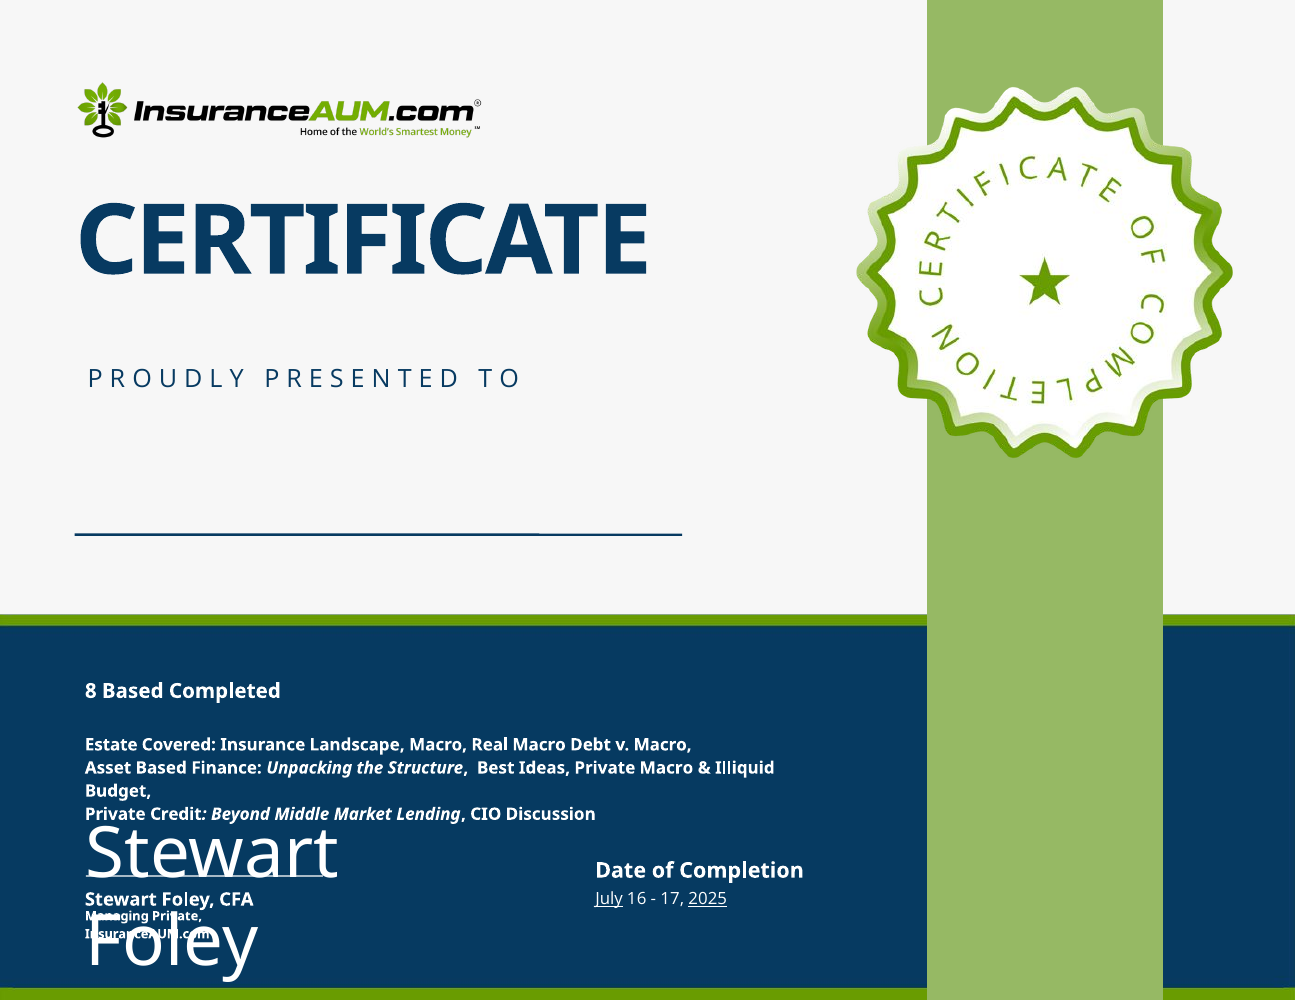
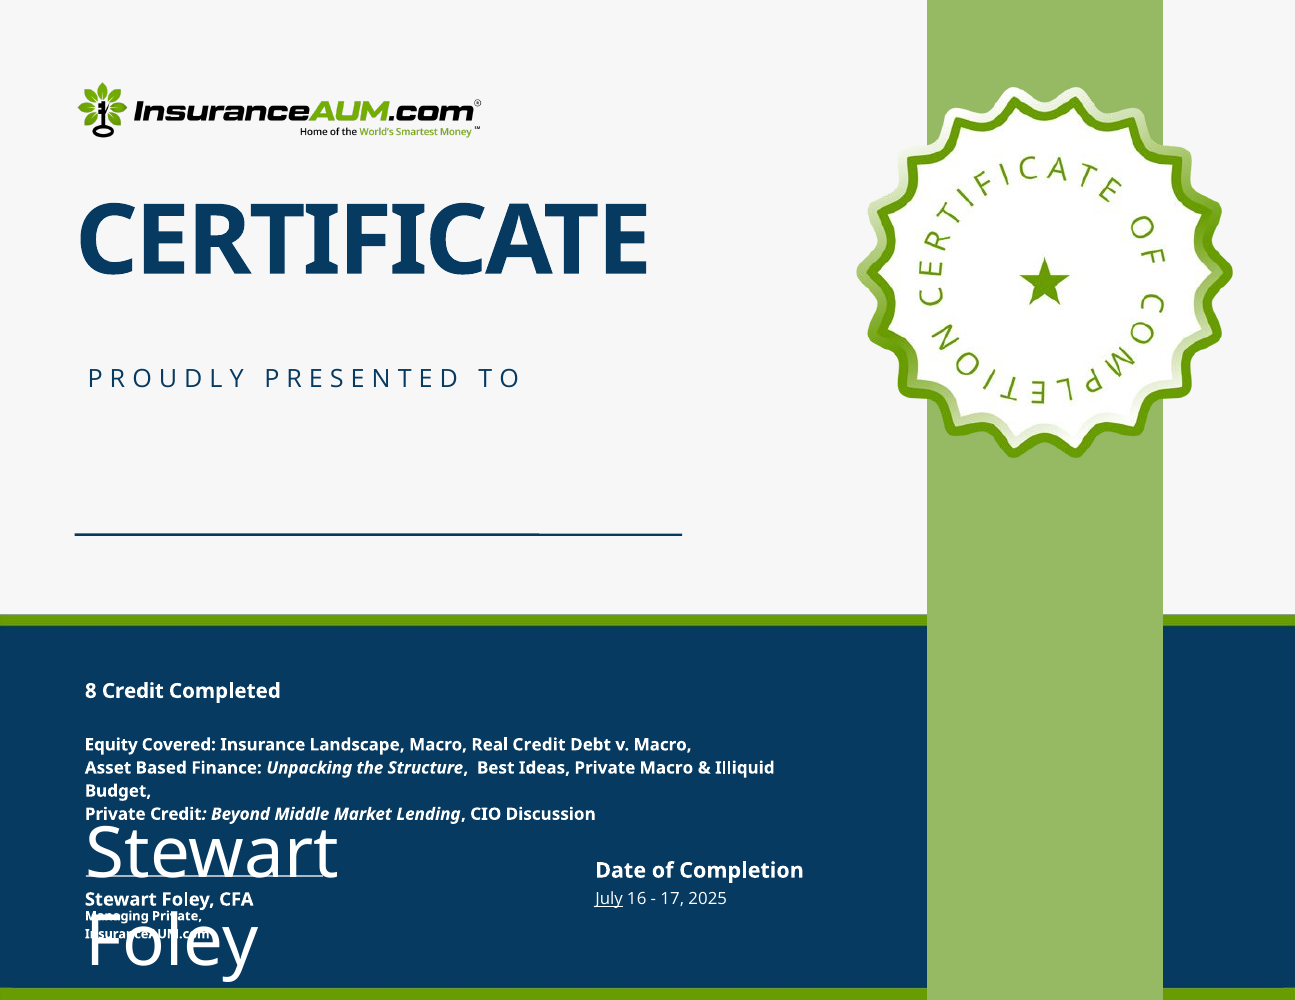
8 Based: Based -> Credit (133, 692)
Estate: Estate -> Equity (111, 745)
Real Macro: Macro -> Credit (539, 745)
2025 underline: present -> none (708, 900)
